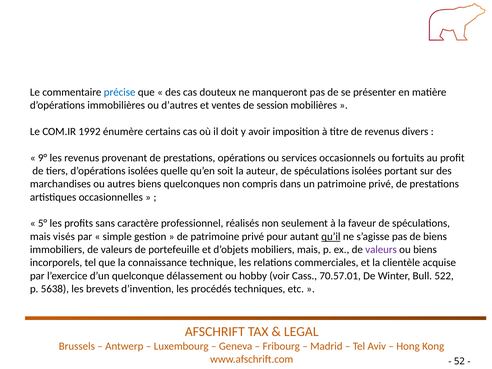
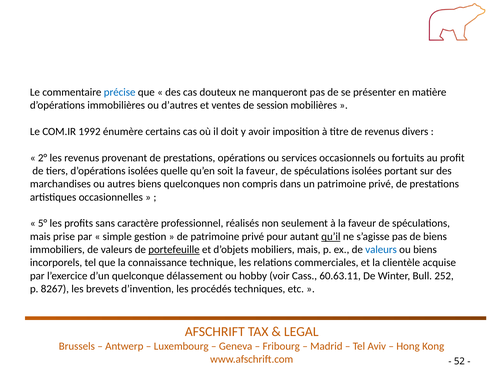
9°: 9° -> 2° (43, 158)
soit la auteur: auteur -> faveur (262, 171)
visés: visés -> prise (64, 236)
portefeuille underline: none -> present (174, 250)
valeurs colour: purple -> blue (381, 250)
70.57.01: 70.57.01 -> 60.63.11 (340, 276)
522: 522 -> 252 (444, 276)
5638: 5638 -> 8267 (55, 289)
